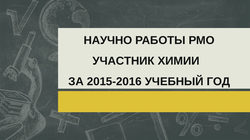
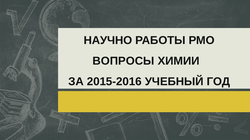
УЧАСТНИК: УЧАСТНИК -> ВОПРОСЫ (123, 61)
